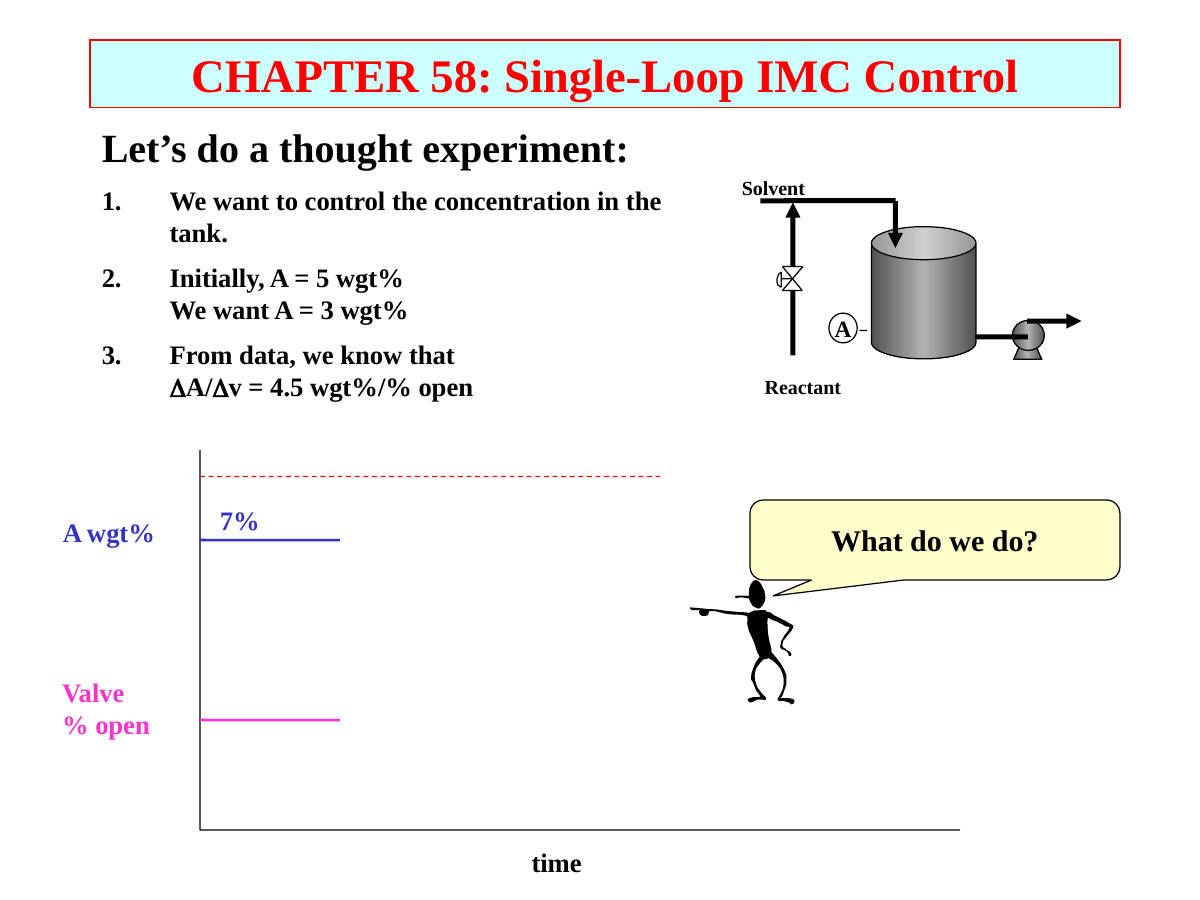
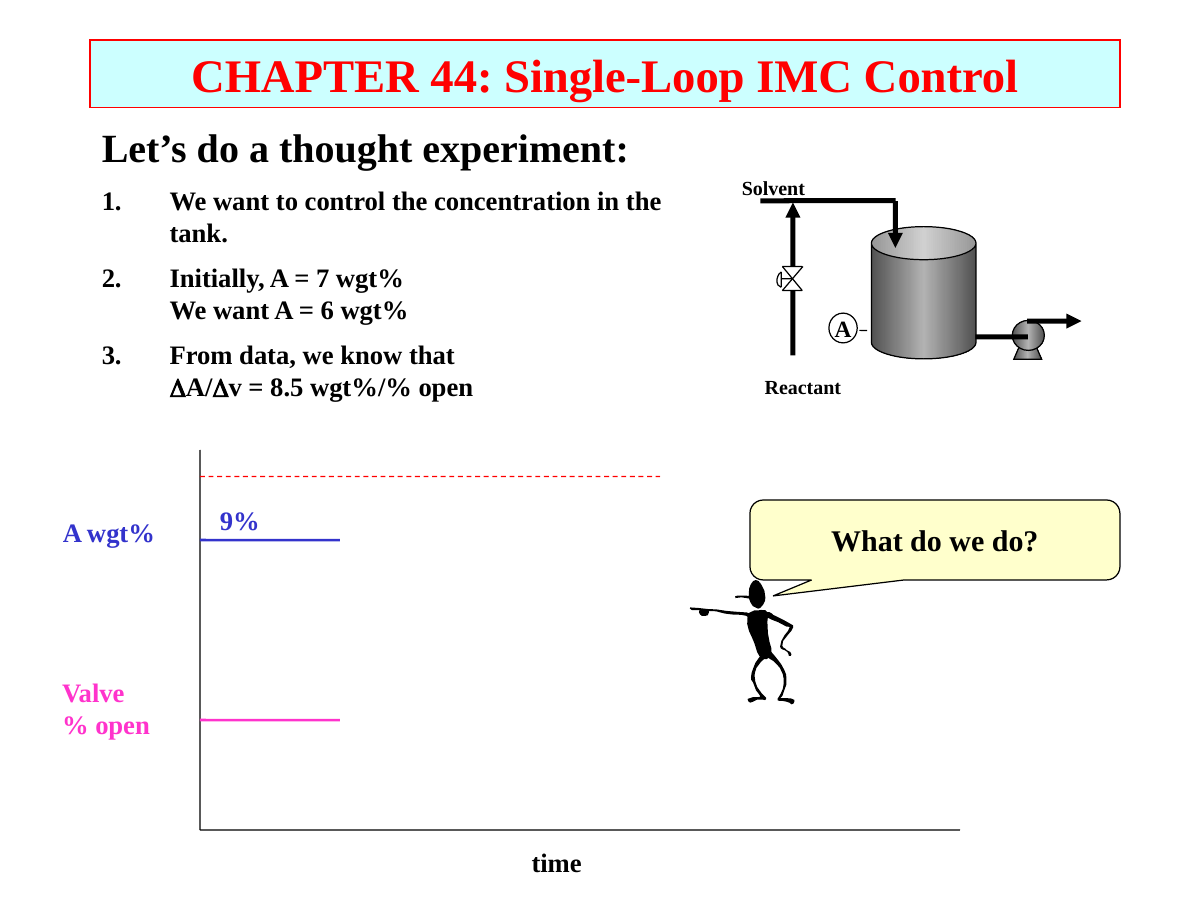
58: 58 -> 44 (462, 77)
5: 5 -> 7 (323, 279)
3: 3 -> 6 (327, 311)
4.5: 4.5 -> 8.5 (287, 388)
7%: 7% -> 9% (240, 522)
